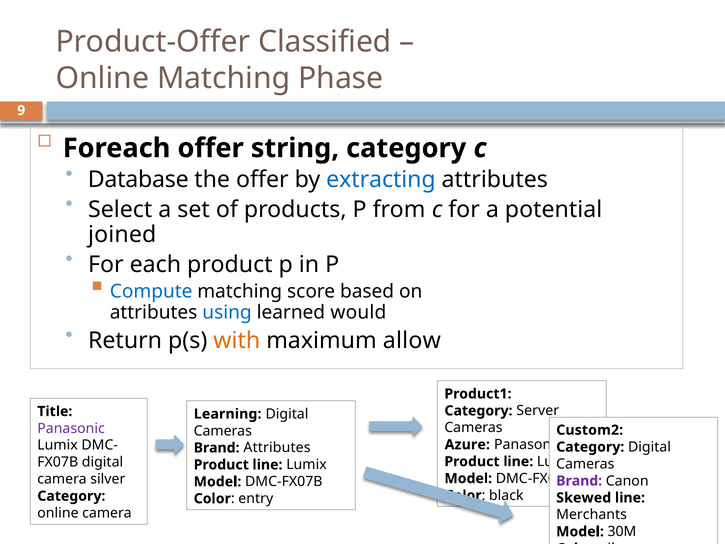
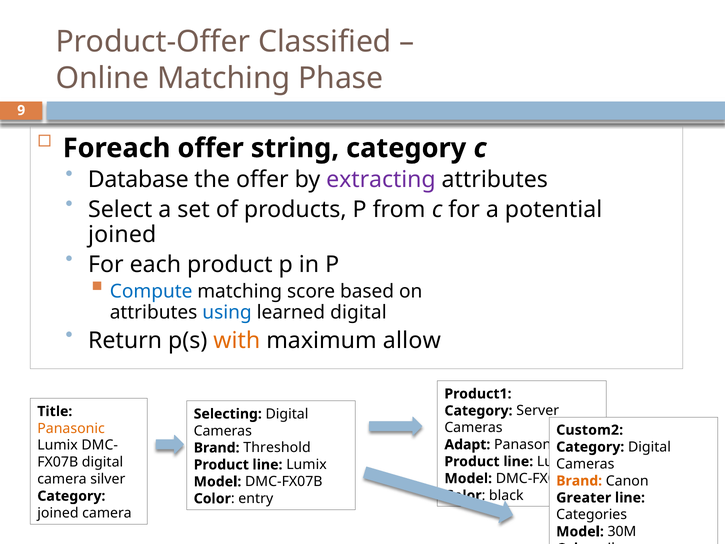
extracting colour: blue -> purple (381, 180)
learned would: would -> digital (358, 312)
Learning: Learning -> Selecting (228, 414)
Panasonic colour: purple -> orange (71, 428)
Azure: Azure -> Adapt (467, 444)
Brand Attributes: Attributes -> Threshold (277, 448)
Brand colour: purple -> orange (579, 481)
Skewed: Skewed -> Greater (584, 498)
online: online -> joined (58, 513)
Merchants: Merchants -> Categories (592, 514)
